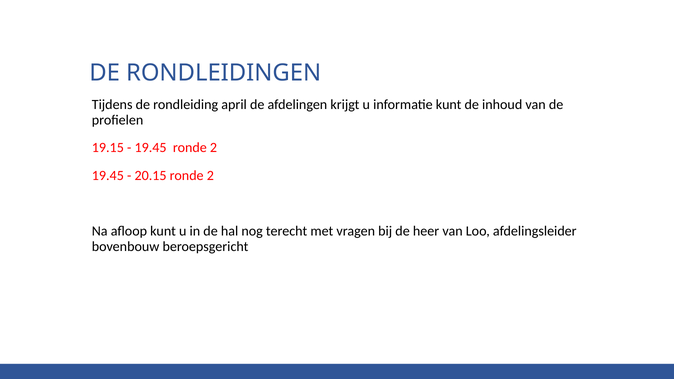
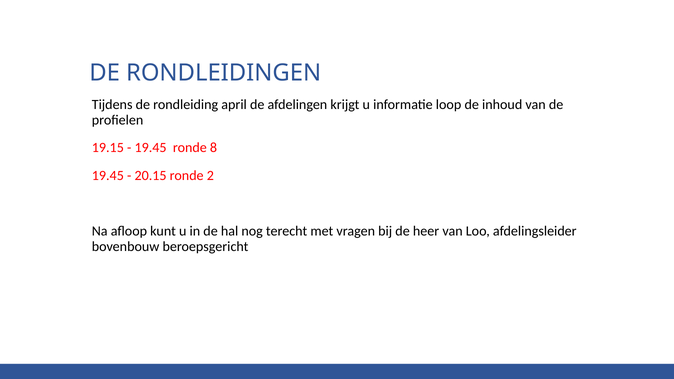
informatie kunt: kunt -> loop (449, 105)
19.45 ronde 2: 2 -> 8 (214, 148)
